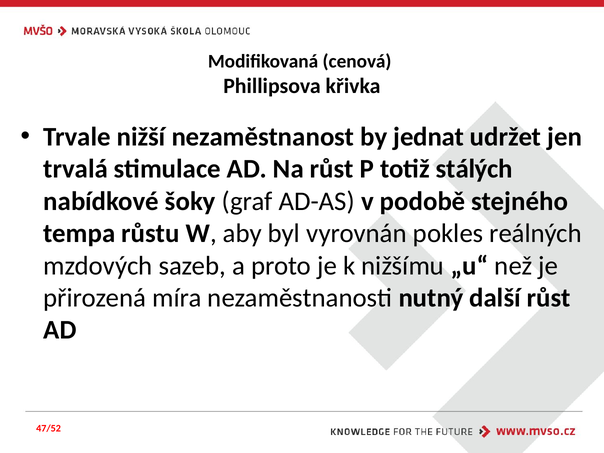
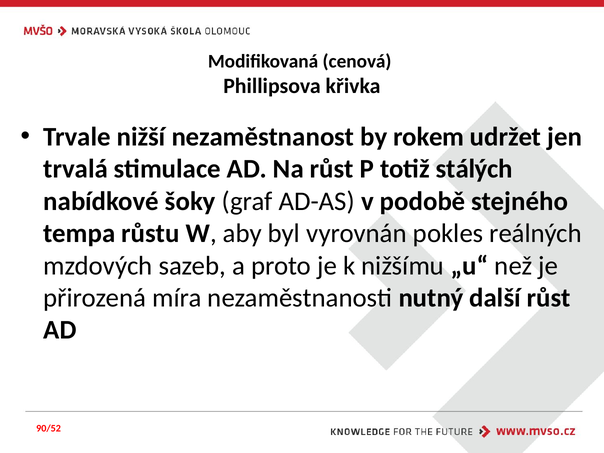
jednat: jednat -> rokem (429, 137)
47/52: 47/52 -> 90/52 (49, 429)
